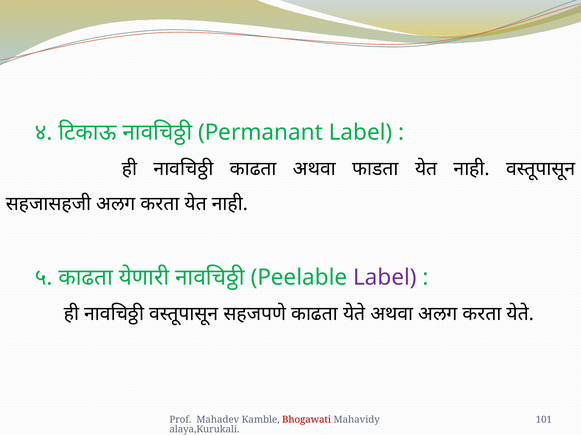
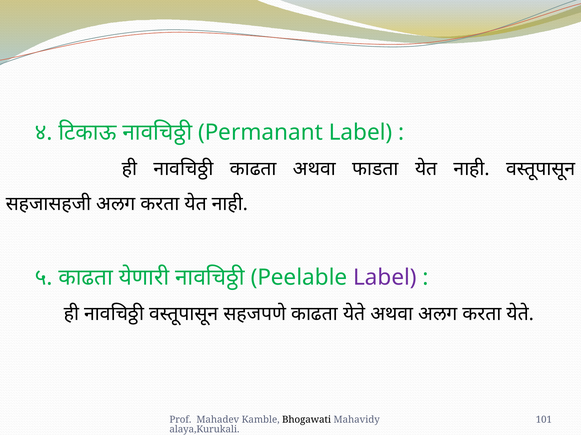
Bhogawati colour: red -> black (307, 420)
